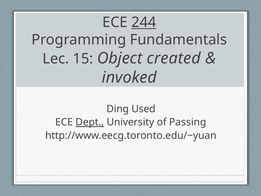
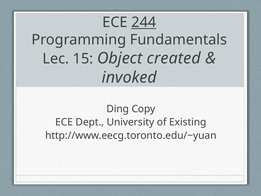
Used: Used -> Copy (143, 109)
Dept underline: present -> none (90, 122)
Passing: Passing -> Existing (188, 122)
